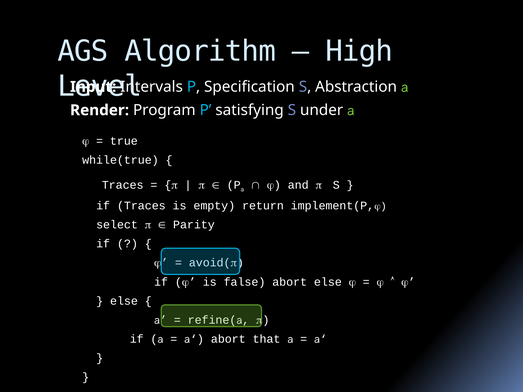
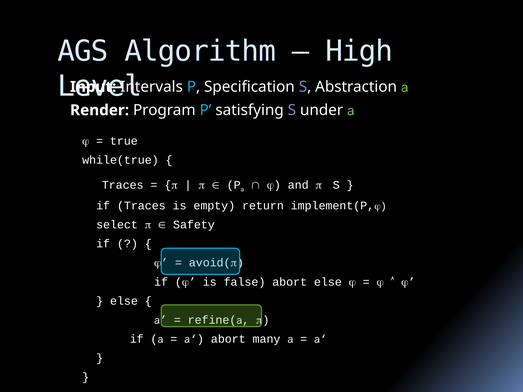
Parity: Parity -> Safety (194, 225)
that: that -> many (267, 339)
